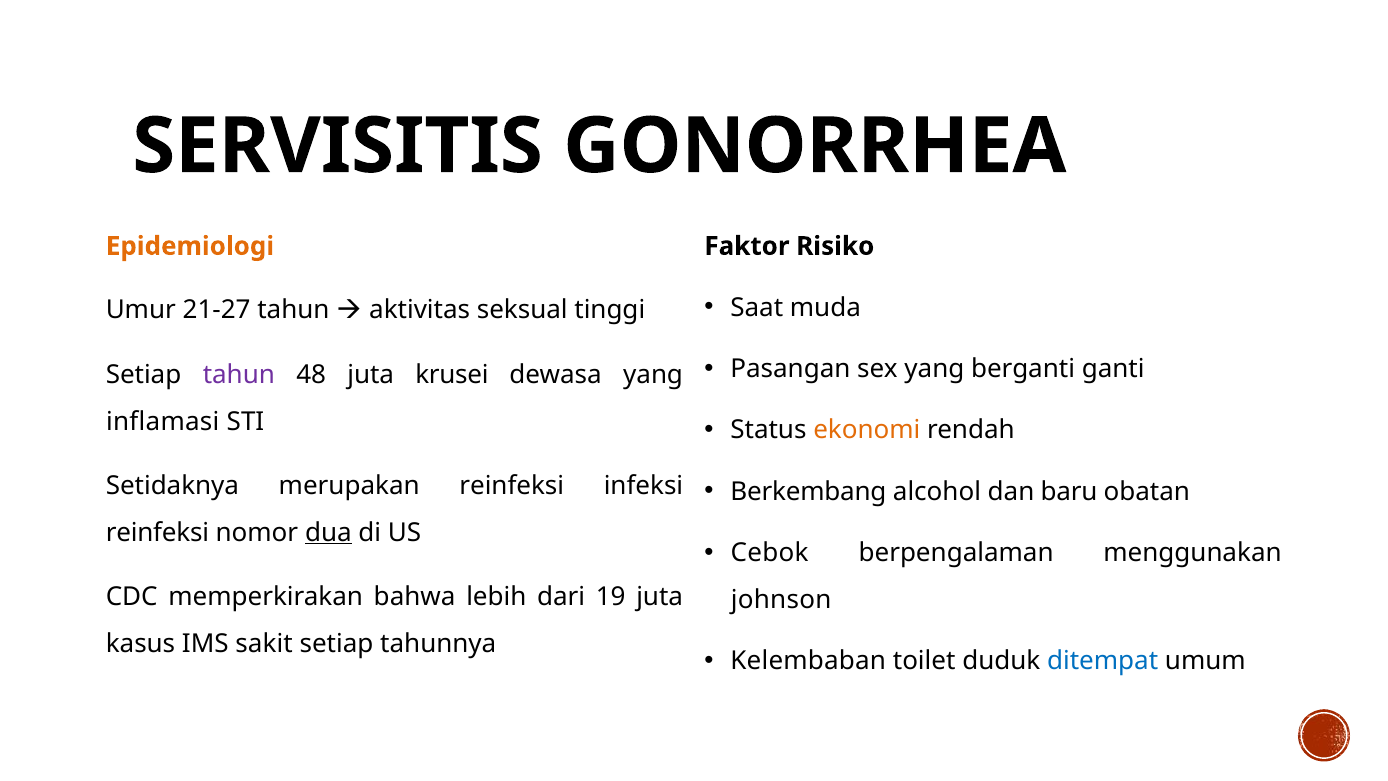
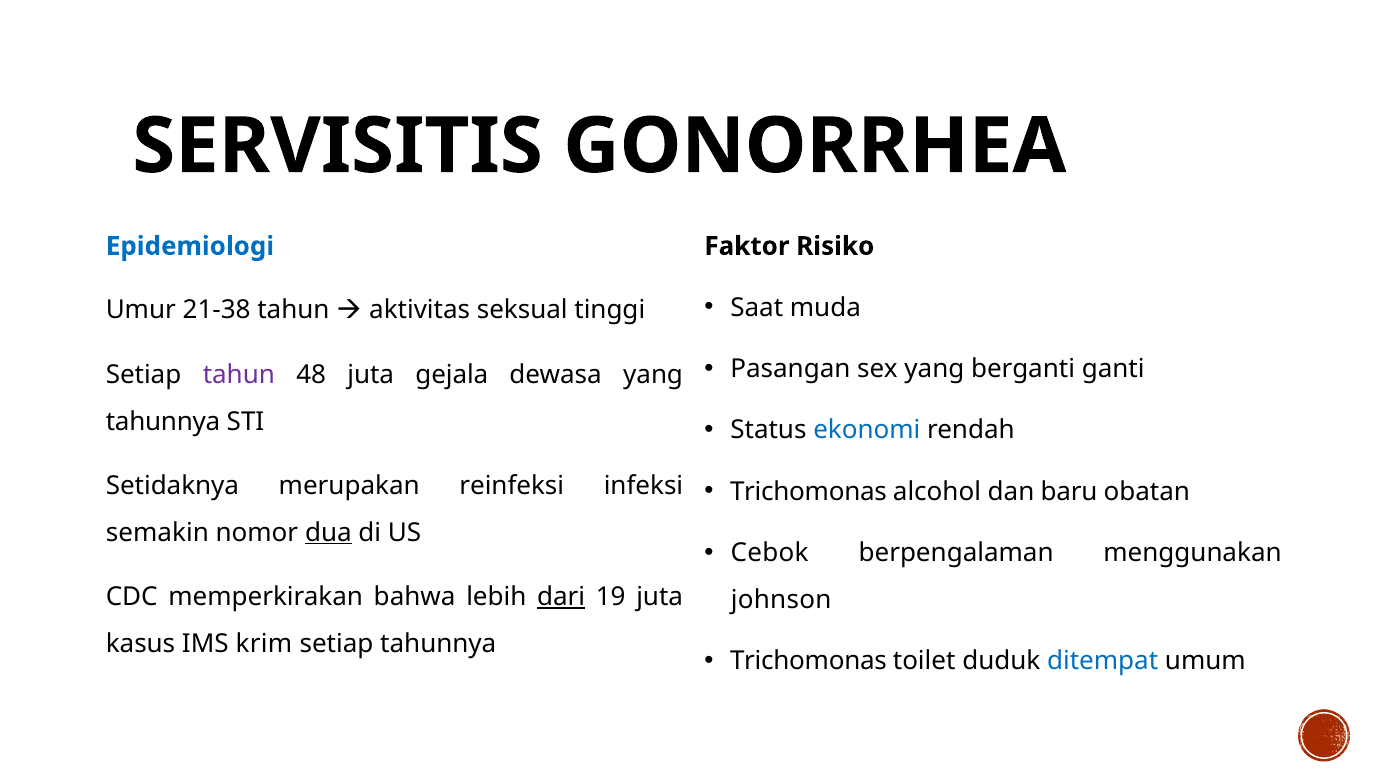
Epidemiologi colour: orange -> blue (190, 246)
21-27: 21-27 -> 21-38 (217, 310)
krusei: krusei -> gejala (452, 374)
inflamasi: inflamasi -> tahunnya (163, 421)
ekonomi colour: orange -> blue (867, 430)
Berkembang: Berkembang -> Trichomonas (808, 491)
reinfeksi: reinfeksi -> semakin (157, 532)
dari underline: none -> present (561, 596)
sakit: sakit -> krim (264, 643)
Kelembaban: Kelembaban -> Trichomonas (808, 661)
